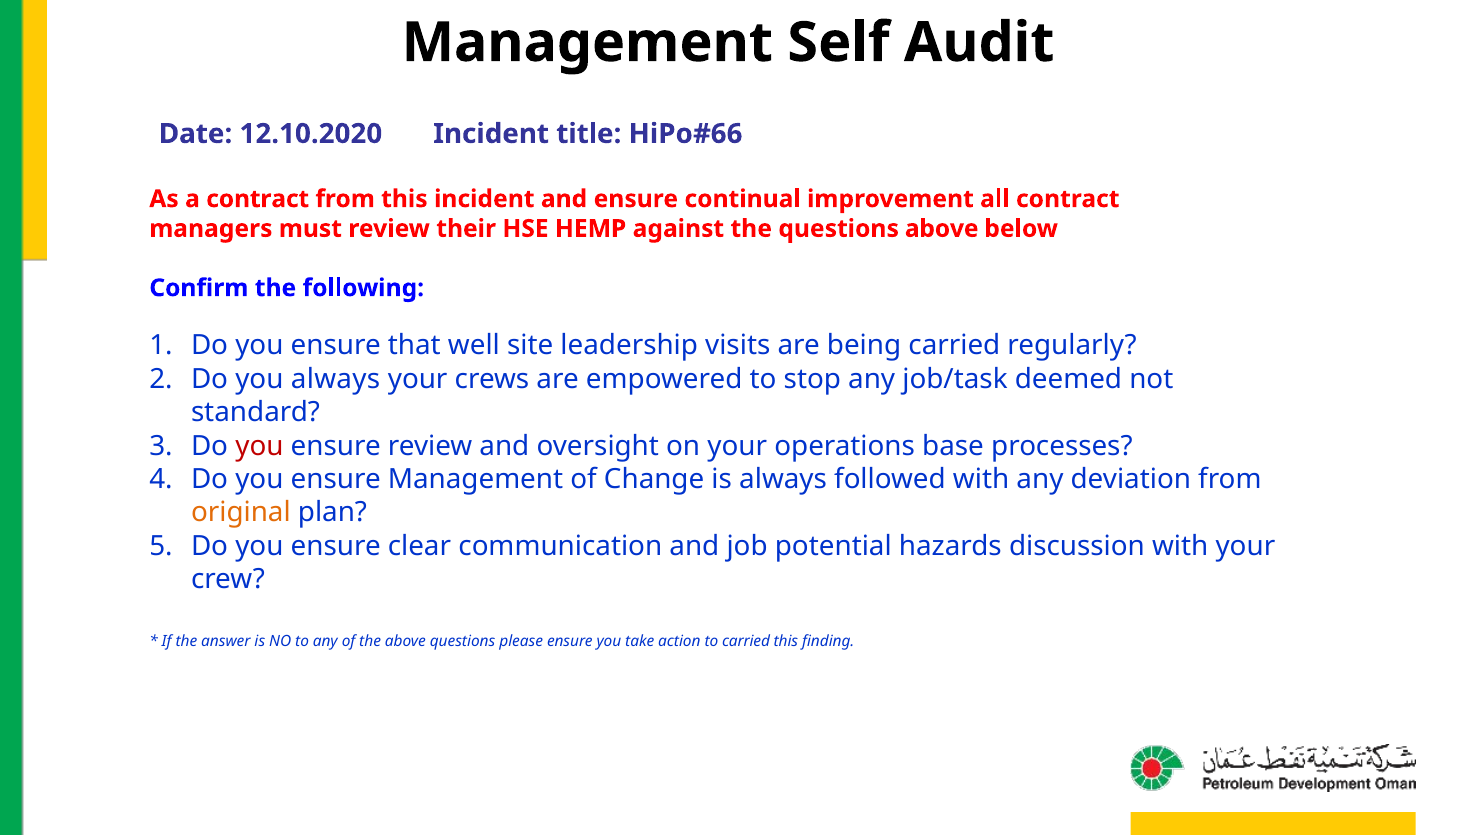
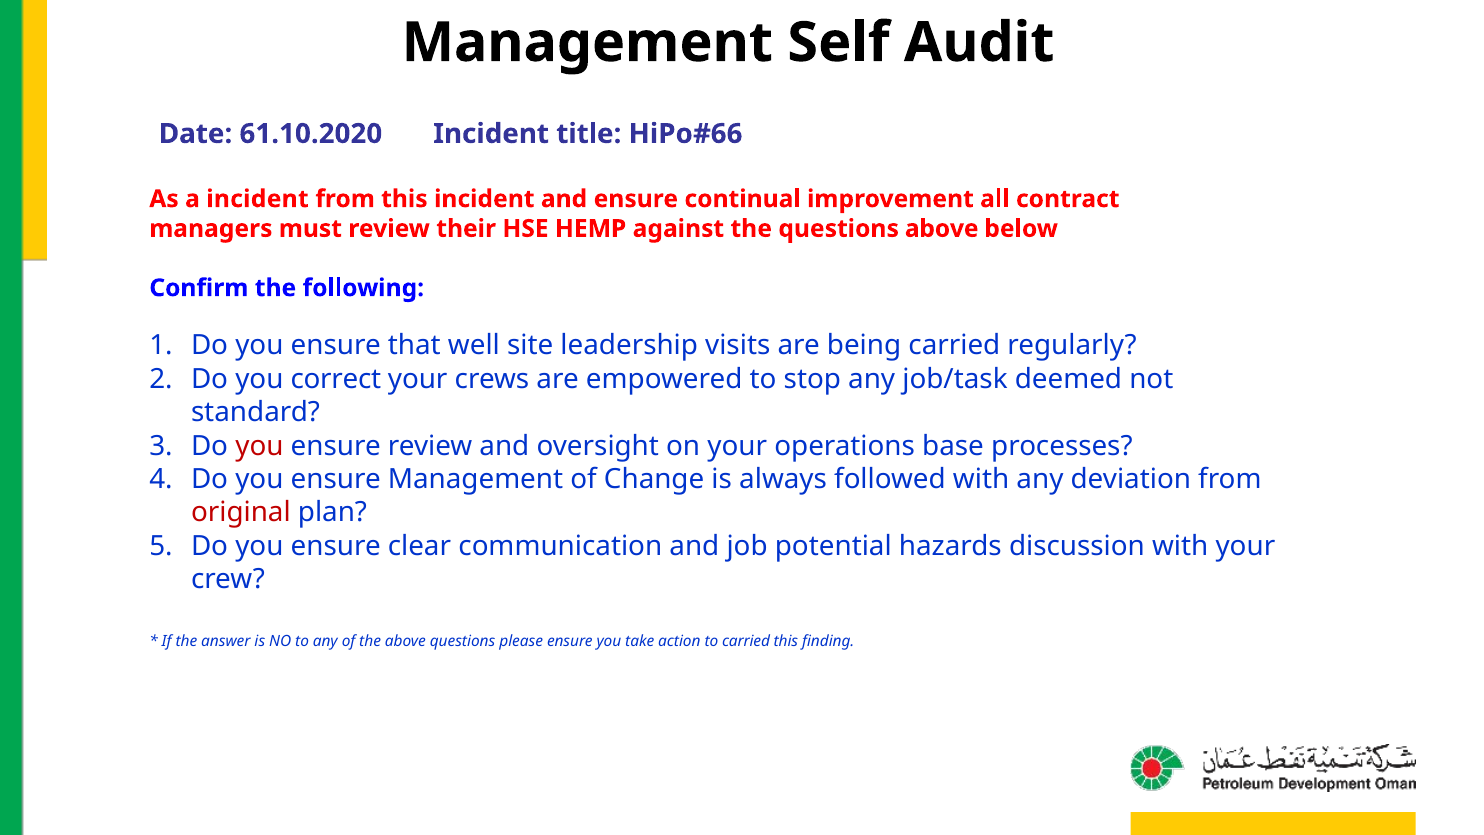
12.10.2020: 12.10.2020 -> 61.10.2020 (311, 134)
a contract: contract -> incident (257, 199)
you always: always -> correct (336, 379)
original colour: orange -> red (241, 513)
